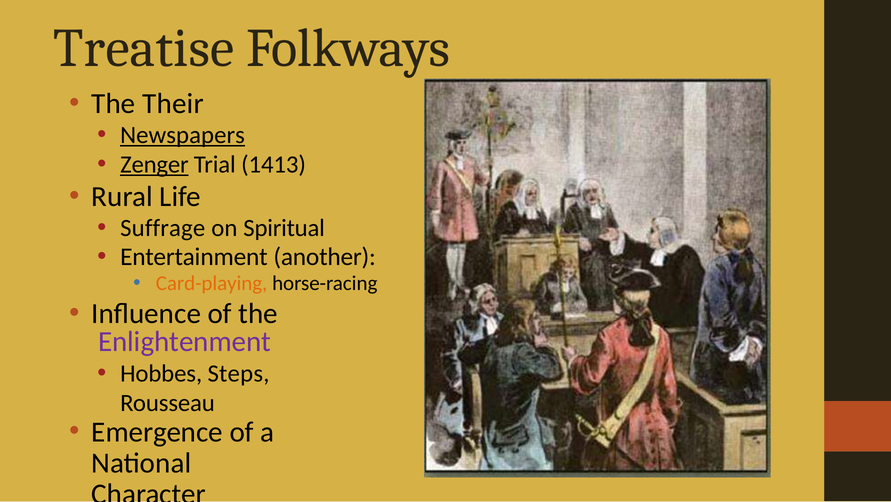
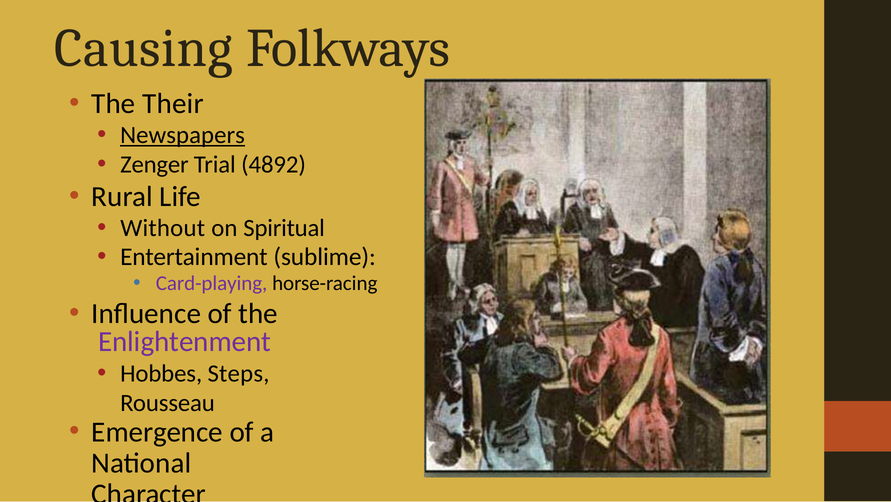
Treatise: Treatise -> Causing (144, 48)
Zenger underline: present -> none (154, 165)
1413: 1413 -> 4892 (274, 165)
Suffrage: Suffrage -> Without (163, 228)
another: another -> sublime (325, 257)
Card-playing colour: orange -> purple (212, 283)
